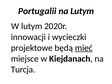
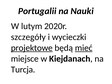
na Lutym: Lutym -> Nauki (82, 11)
innowacji: innowacji -> szczegóły (28, 37)
projektowe underline: none -> present (32, 48)
